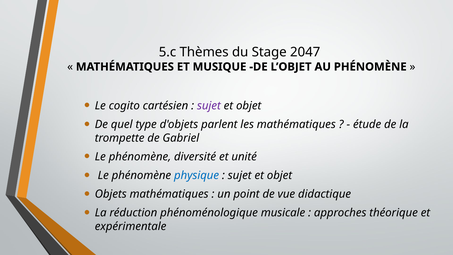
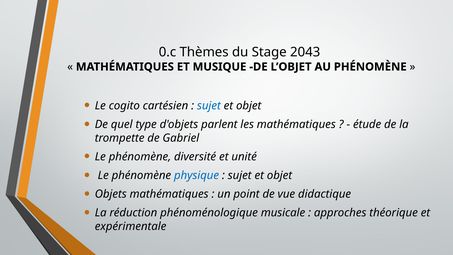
5.c: 5.c -> 0.c (167, 52)
2047: 2047 -> 2043 (305, 52)
sujet colour: purple -> blue (209, 106)
